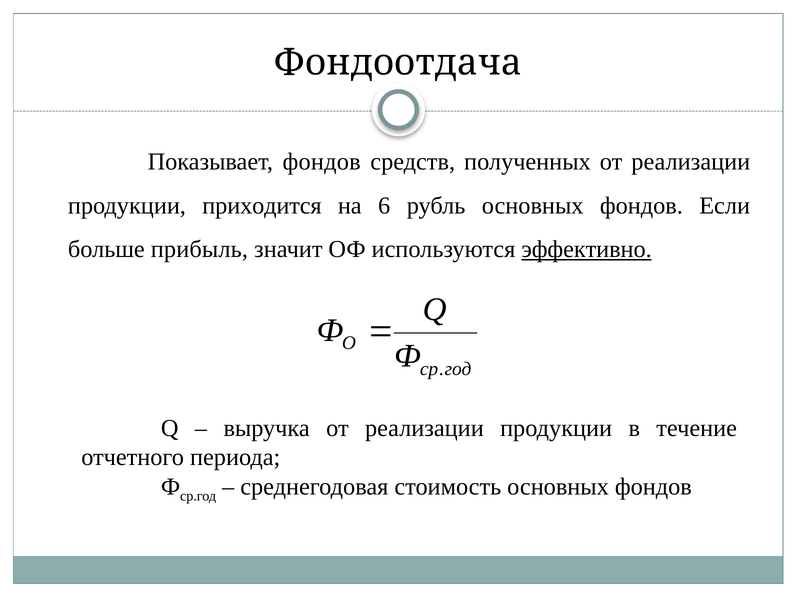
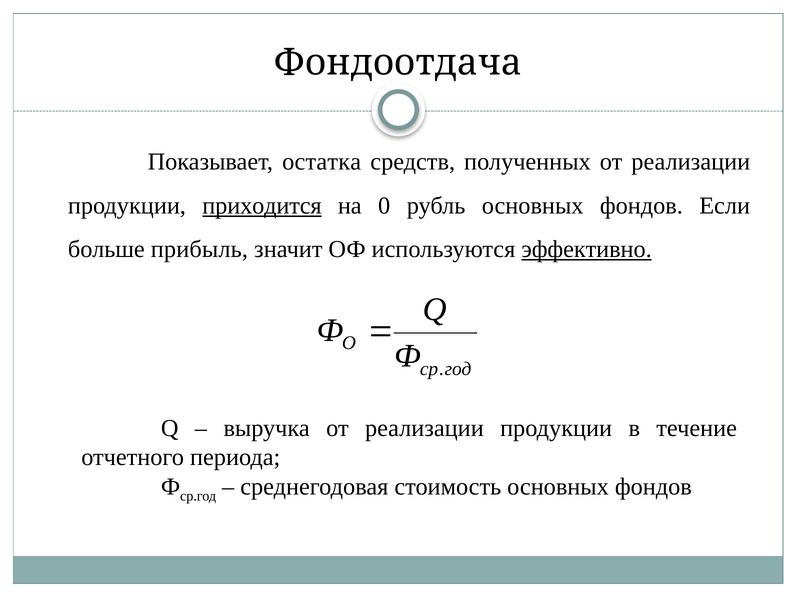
Показывает фондов: фондов -> остатка (322, 162)
приходится underline: none -> present (262, 206)
6: 6 -> 0 (384, 206)
